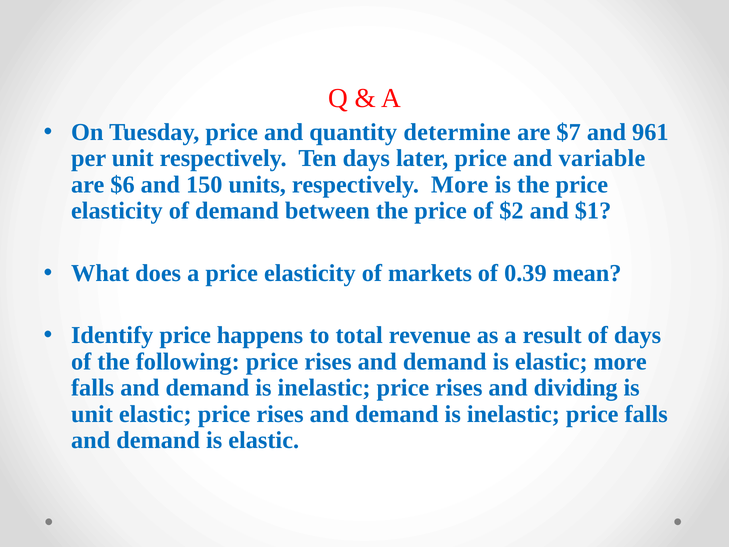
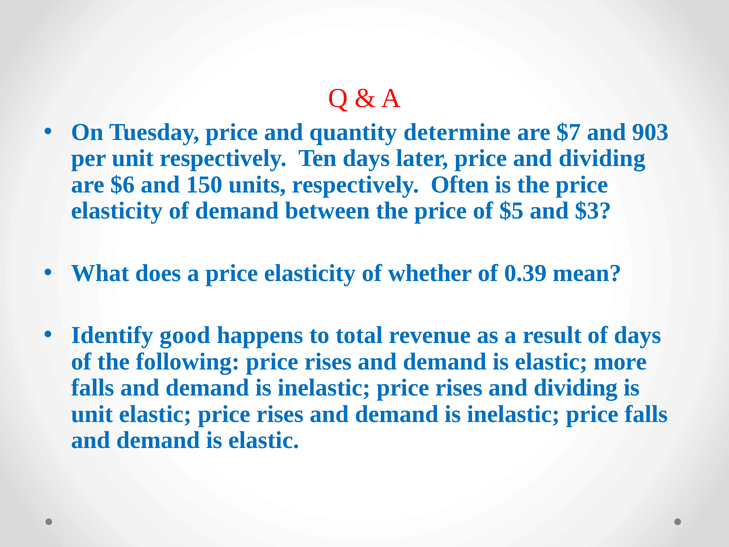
961: 961 -> 903 (650, 132)
price and variable: variable -> dividing (602, 158)
respectively More: More -> Often (460, 185)
$2: $2 -> $5 (511, 211)
$1: $1 -> $3 (593, 211)
markets: markets -> whether (430, 273)
Identify price: price -> good (185, 335)
